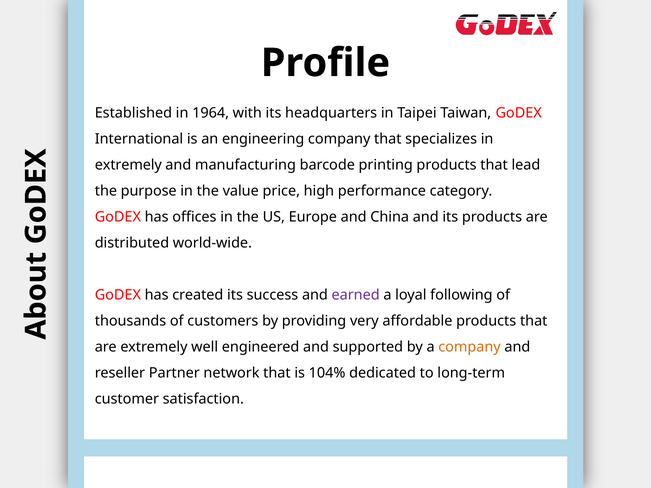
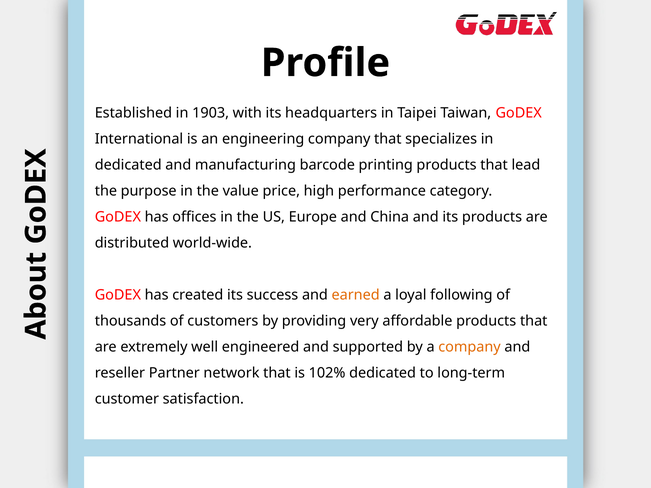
1964: 1964 -> 1903 (211, 113)
extremely: extremely -> dedicated (128, 165)
earned colour: purple -> orange (356, 295)
104%: 104% -> 102% (327, 373)
